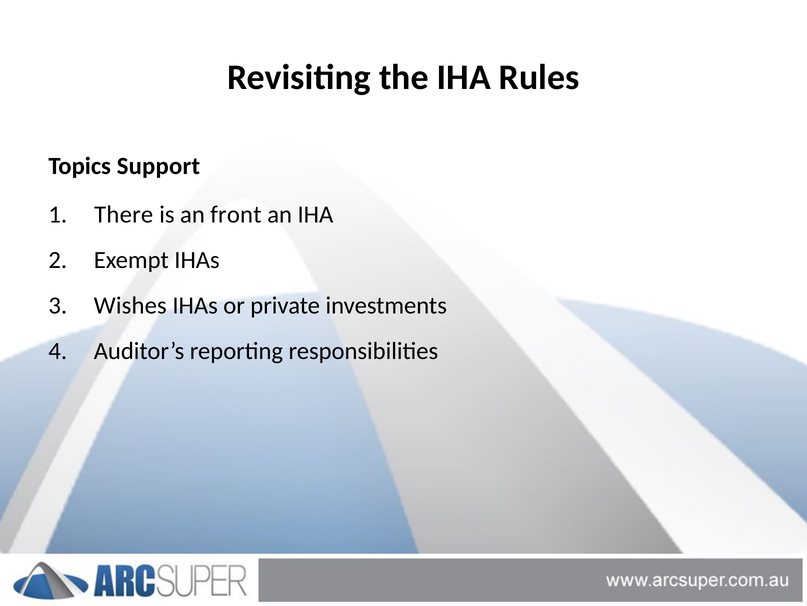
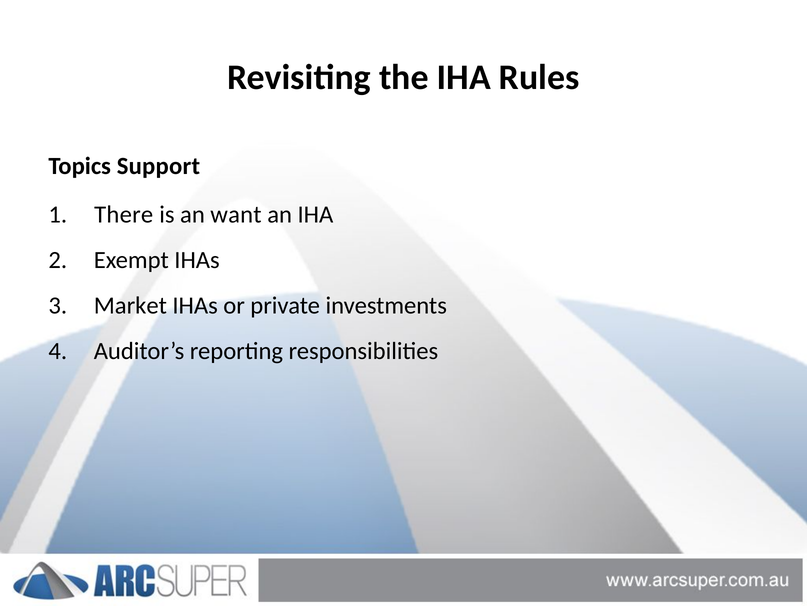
front: front -> want (236, 215)
Wishes: Wishes -> Market (130, 305)
